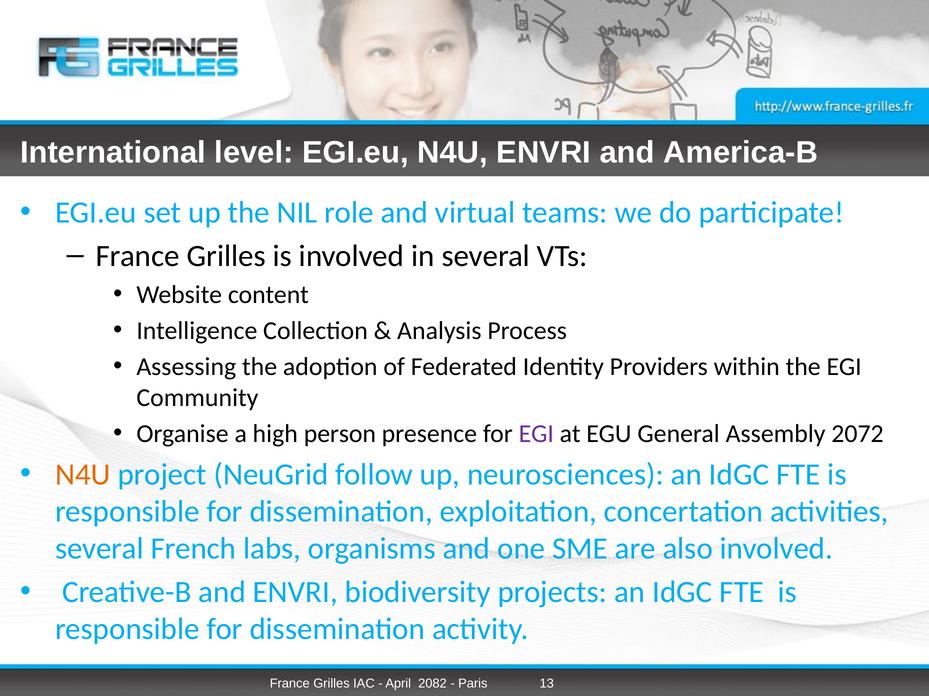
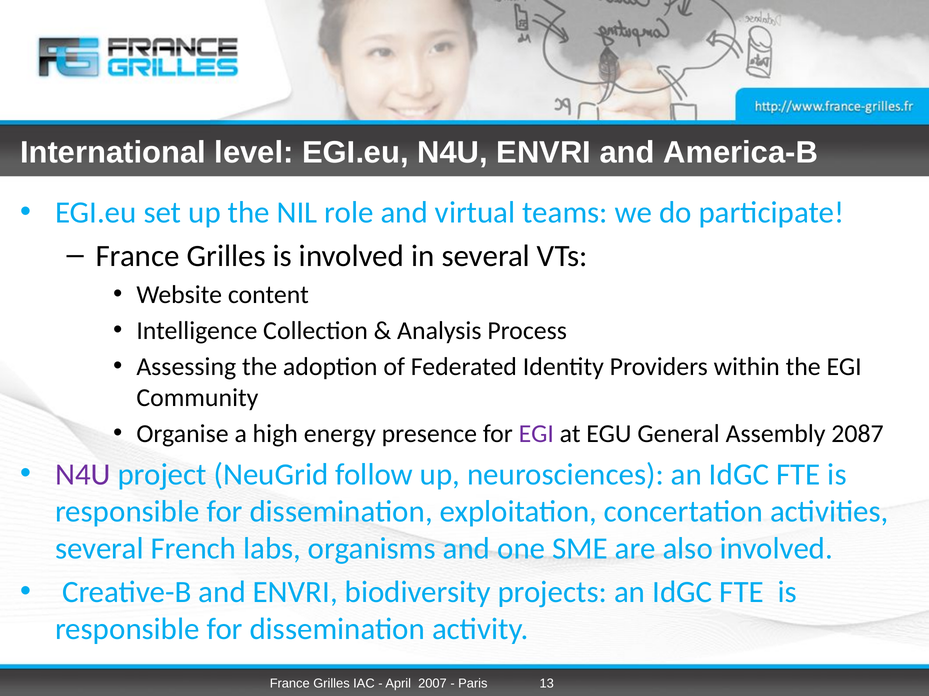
person: person -> energy (340, 434)
2072: 2072 -> 2087 (858, 434)
N4U colour: orange -> purple (83, 475)
2082: 2082 -> 2007 (432, 684)
